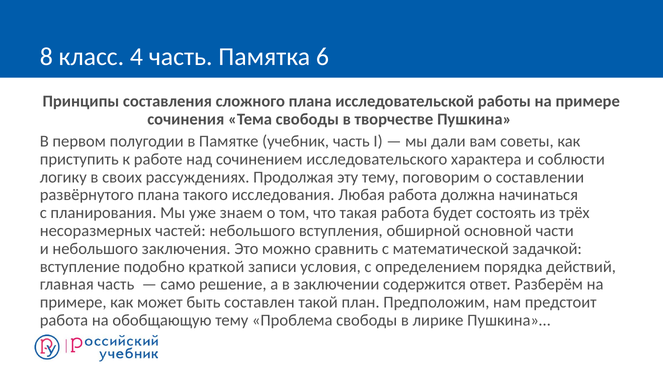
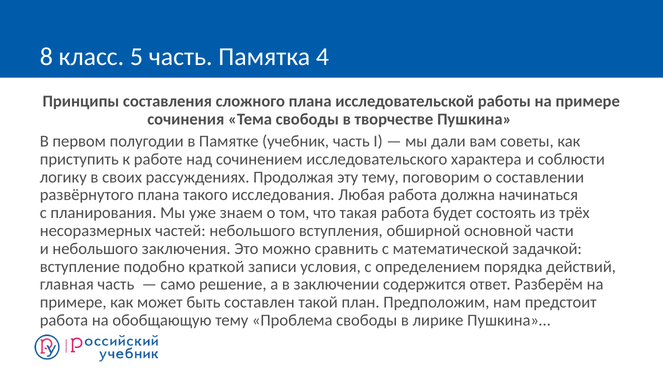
4: 4 -> 5 (136, 57)
6: 6 -> 4 (323, 57)
